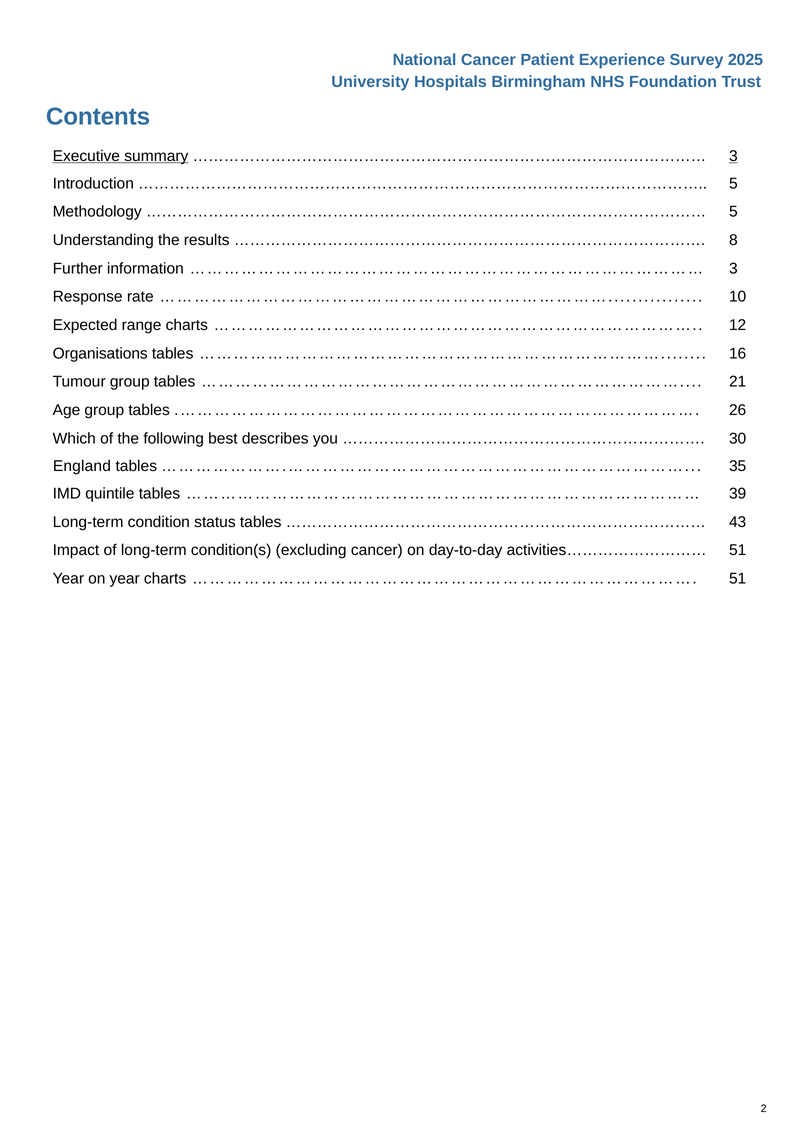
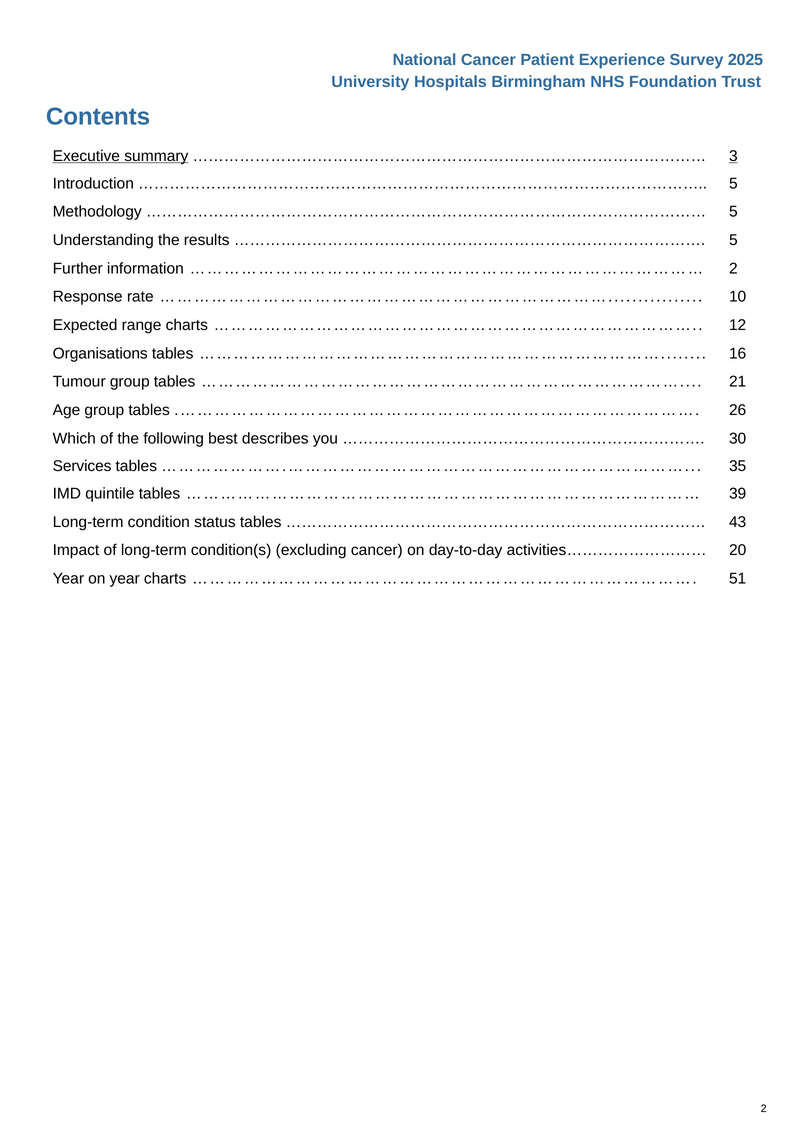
8: 8 -> 5 (733, 240)
3: 3 -> 2 (733, 269)
England: England -> Services (82, 466)
activities……………………… 51: 51 -> 20 (738, 551)
